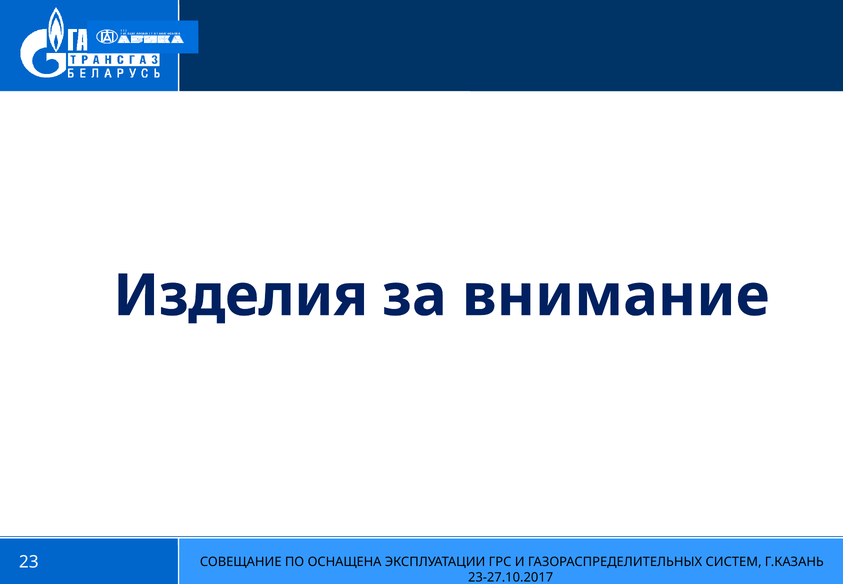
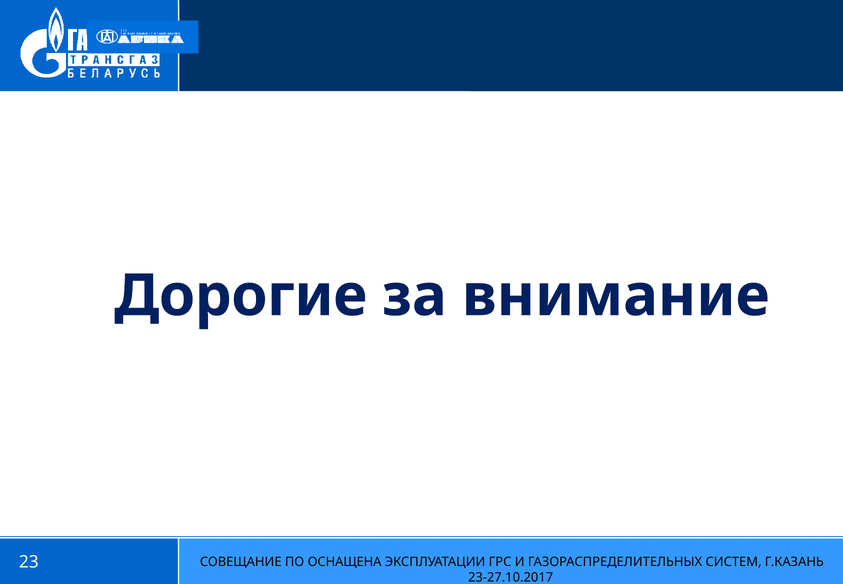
Изделия: Изделия -> Дорогие (241, 296)
